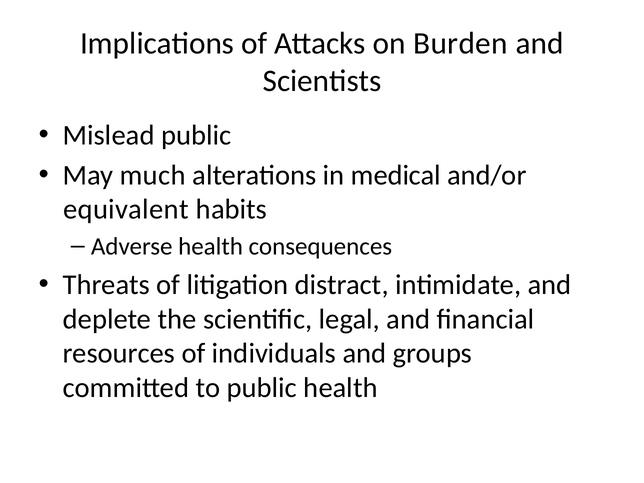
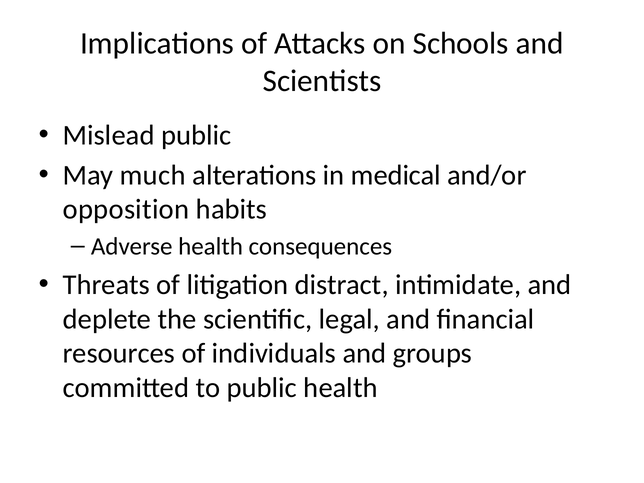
Burden: Burden -> Schools (461, 44)
equivalent: equivalent -> opposition (126, 210)
